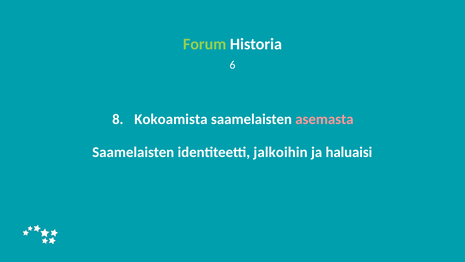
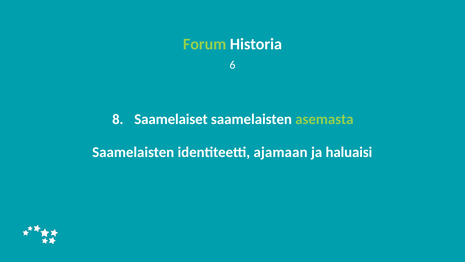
Kokoamista: Kokoamista -> Saamelaiset (171, 119)
asemasta colour: pink -> light green (324, 119)
jalkoihin: jalkoihin -> ajamaan (281, 152)
